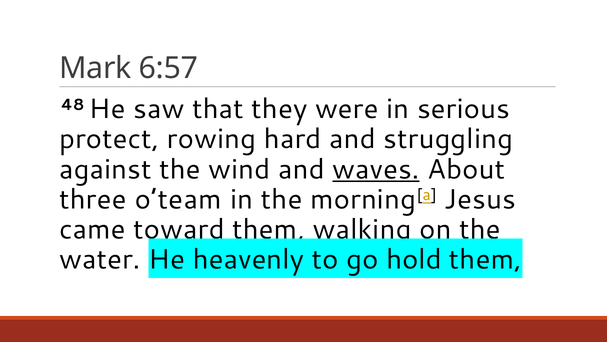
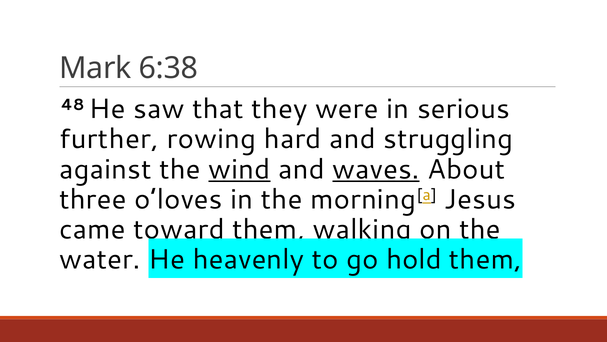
6:57: 6:57 -> 6:38 (168, 68)
protect: protect -> further (109, 139)
wind underline: none -> present (239, 169)
o’team: o’team -> o’loves (178, 199)
